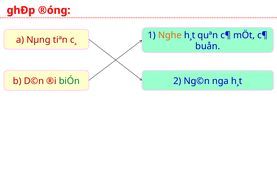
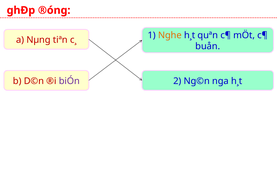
biÓn colour: green -> purple (69, 81)
